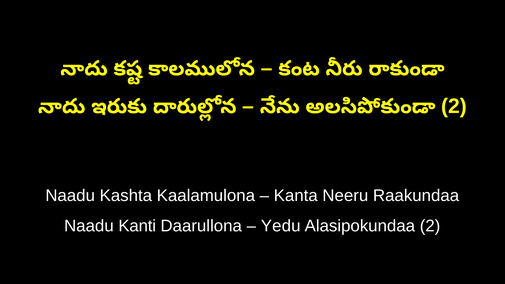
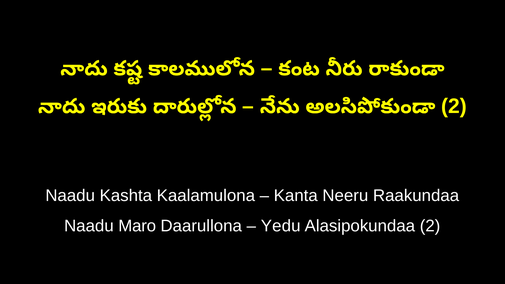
Kanti: Kanti -> Maro (137, 226)
